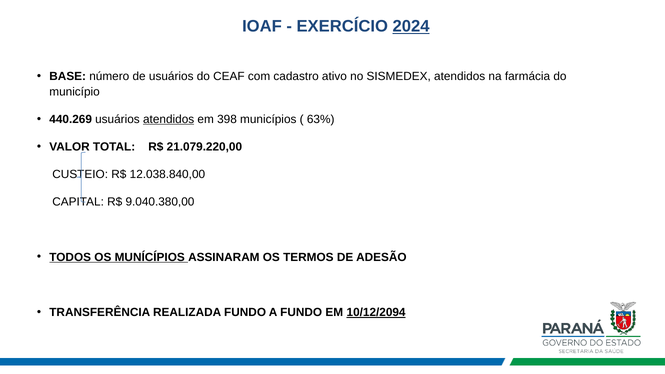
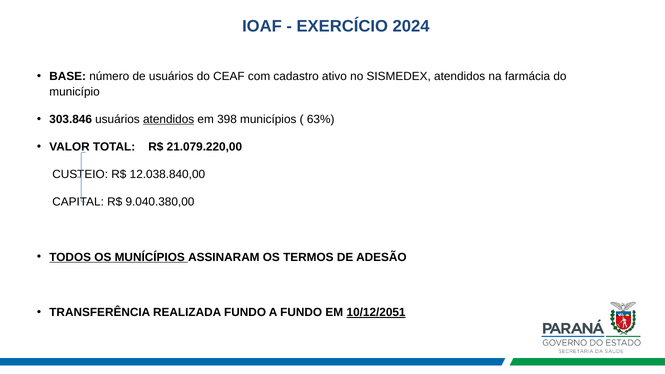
2024 underline: present -> none (411, 26)
440.269: 440.269 -> 303.846 (71, 119)
10/12/2094: 10/12/2094 -> 10/12/2051 (376, 312)
